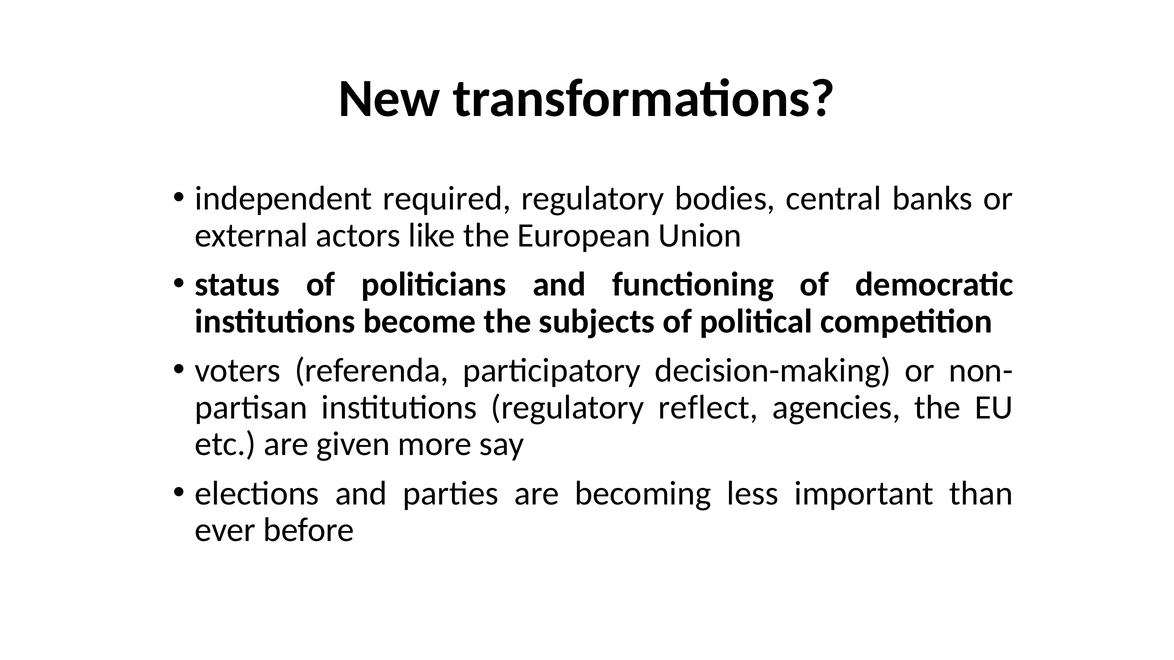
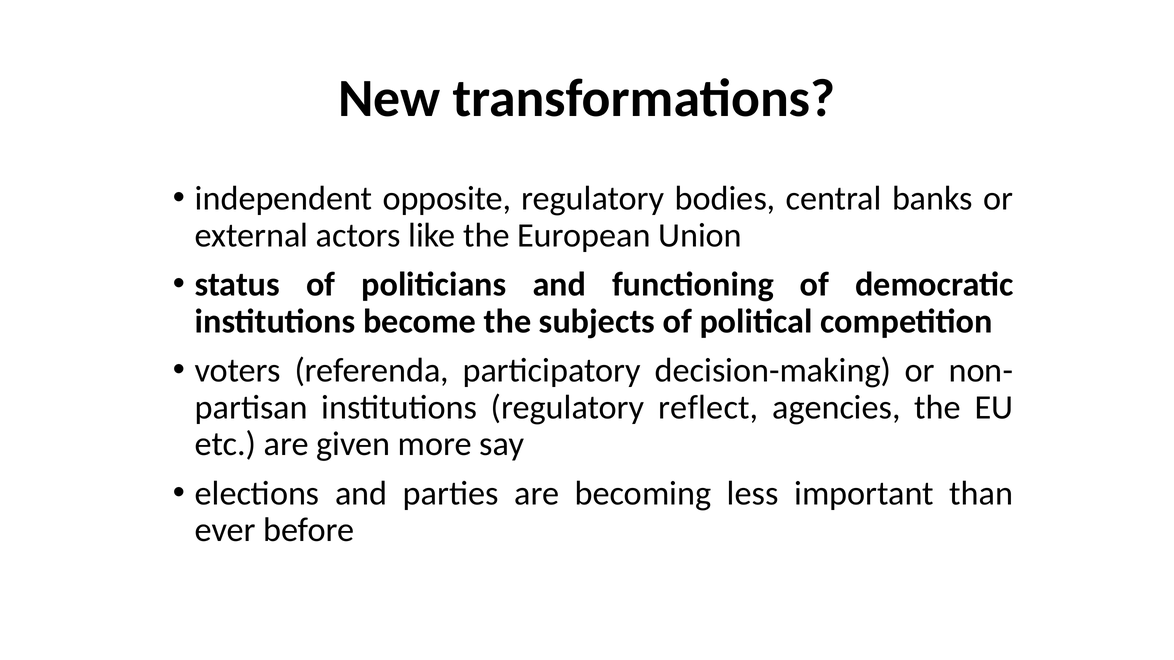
required: required -> opposite (447, 198)
